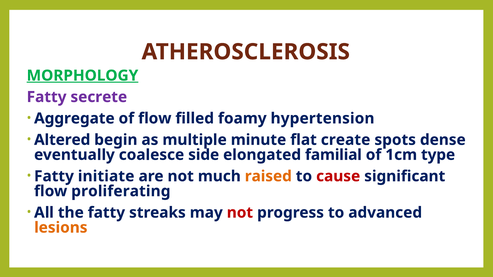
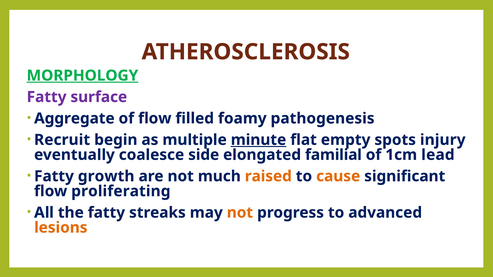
secrete: secrete -> surface (99, 97)
hypertension: hypertension -> pathogenesis (323, 119)
Altered: Altered -> Recruit (62, 140)
minute underline: none -> present (258, 140)
create: create -> empty (346, 140)
dense: dense -> injury (443, 140)
type: type -> lead (438, 155)
initiate: initiate -> growth (106, 176)
cause colour: red -> orange (338, 176)
not colour: red -> orange (240, 213)
